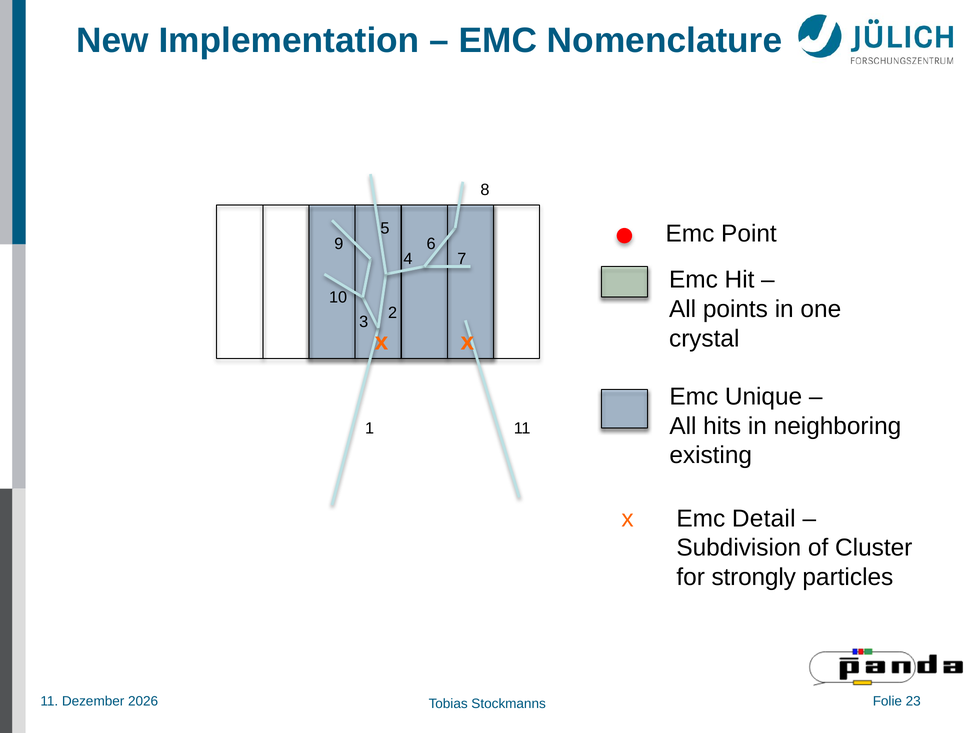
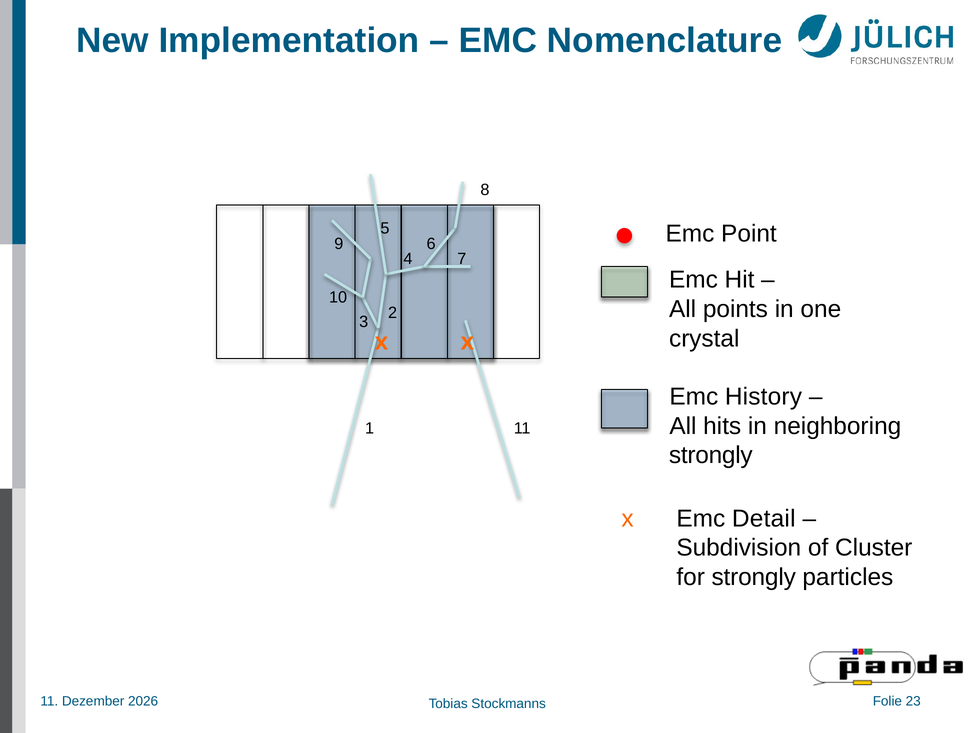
Unique: Unique -> History (763, 397)
existing: existing -> strongly (711, 455)
